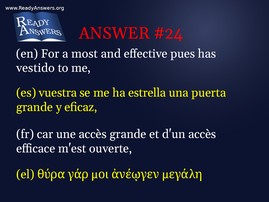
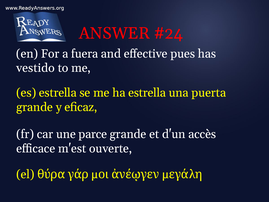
most: most -> fuera (85, 54)
es vuestra: vuestra -> estrella (58, 93)
une accès: accès -> parce (93, 134)
